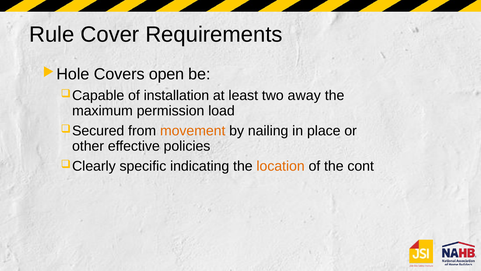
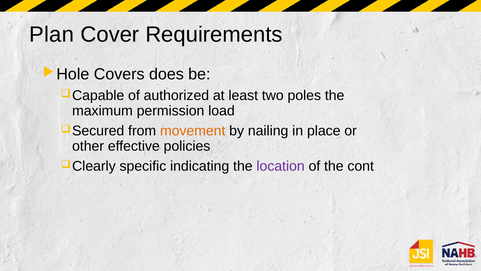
Rule: Rule -> Plan (52, 34)
open: open -> does (166, 74)
installation: installation -> authorized (176, 95)
away: away -> poles (304, 95)
location colour: orange -> purple (281, 166)
